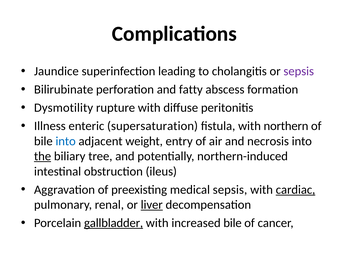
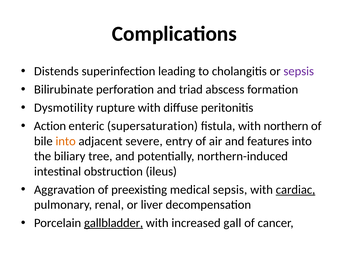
Jaundice: Jaundice -> Distends (56, 71)
fatty: fatty -> triad (191, 89)
Illness: Illness -> Action (50, 126)
into colour: blue -> orange (66, 141)
weight: weight -> severe (144, 141)
necrosis: necrosis -> features (268, 141)
the underline: present -> none (43, 156)
liver underline: present -> none (152, 205)
increased bile: bile -> gall (232, 223)
